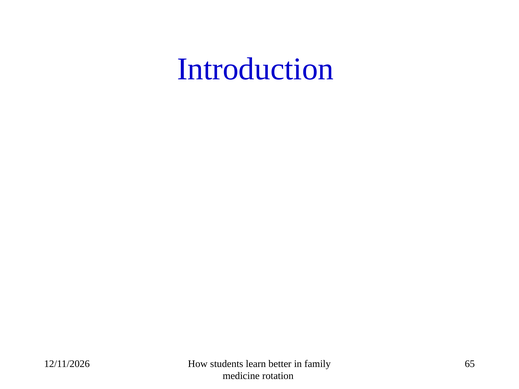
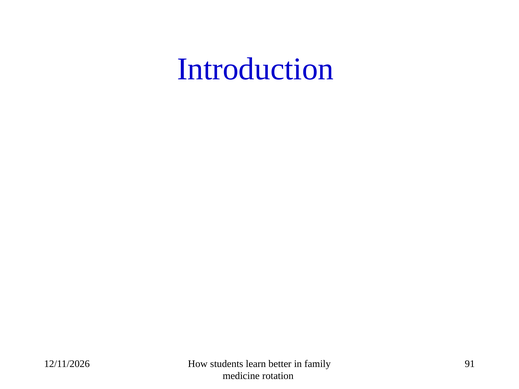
65: 65 -> 91 (470, 364)
